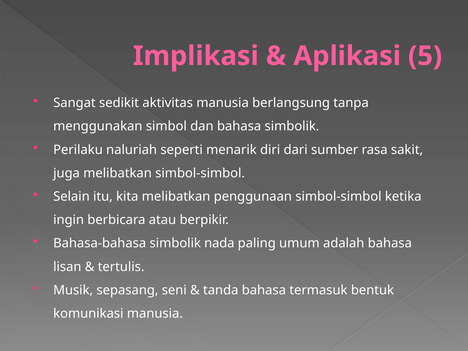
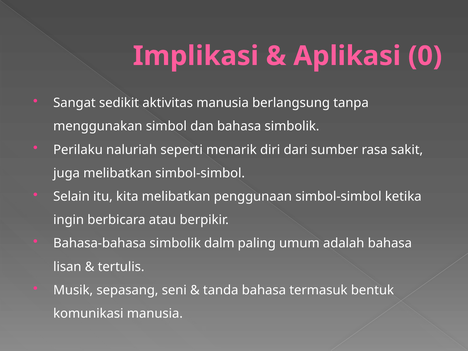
5: 5 -> 0 (425, 56)
nada: nada -> dalm (219, 243)
